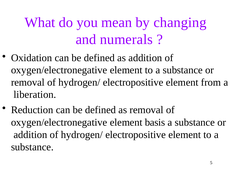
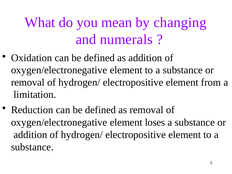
liberation: liberation -> limitation (35, 95)
basis: basis -> loses (155, 122)
